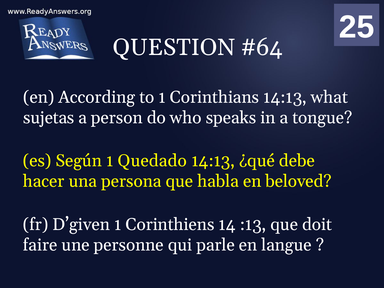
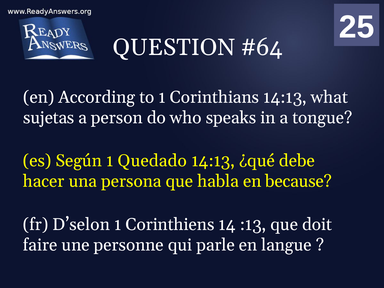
beloved: beloved -> because (299, 181)
D’given: D’given -> D’selon (81, 225)
